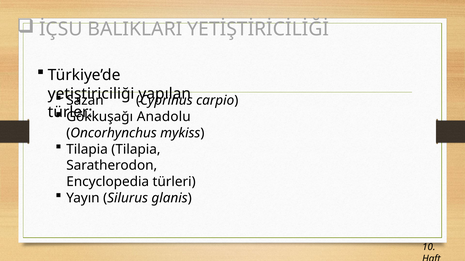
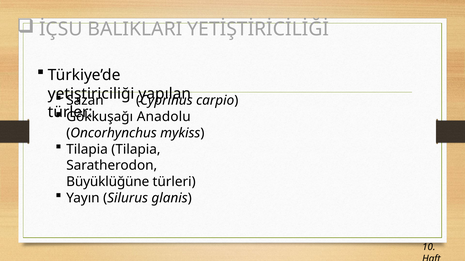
Encyclopedia: Encyclopedia -> Büyüklüğüne (108, 182)
